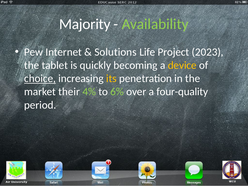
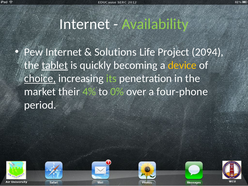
Majority: Majority -> Internet (85, 24)
2023: 2023 -> 2094 (208, 52)
tablet underline: none -> present (55, 65)
its colour: yellow -> light green (111, 79)
6%: 6% -> 0% (117, 92)
four-quality: four-quality -> four-phone (182, 92)
